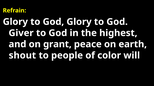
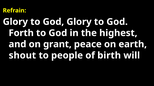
Giver: Giver -> Forth (21, 33)
color: color -> birth (109, 56)
